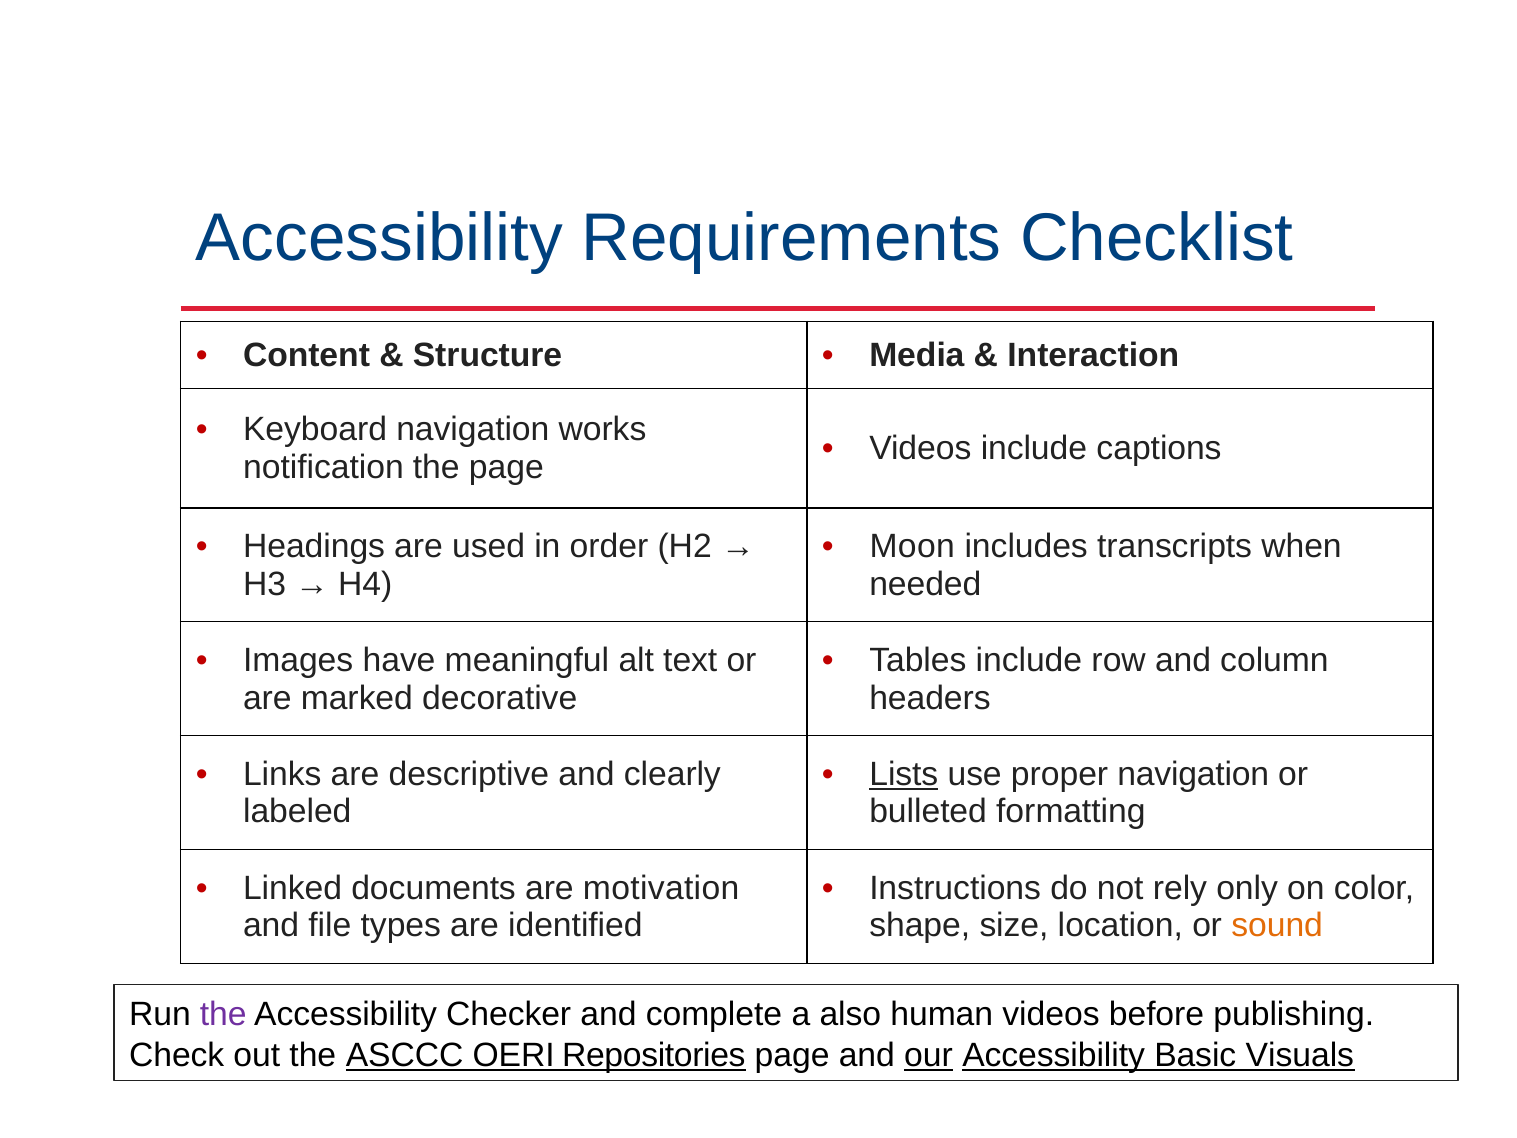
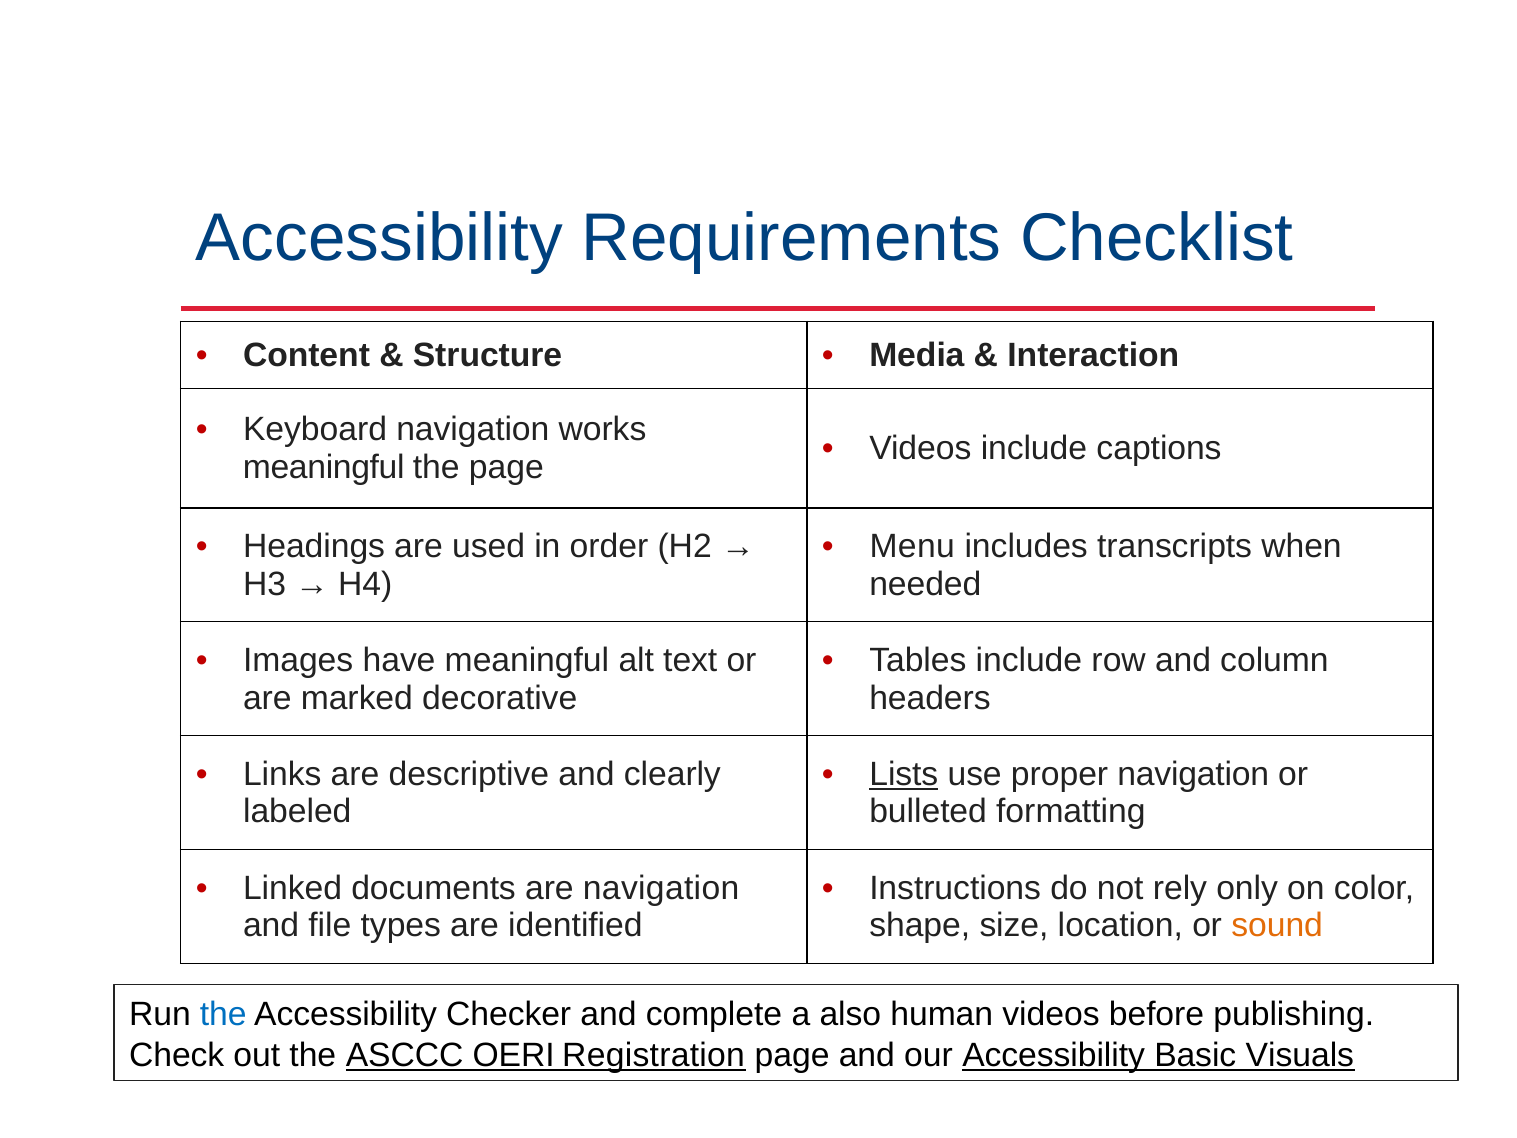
notification: notification -> meaningful (324, 467)
Moon: Moon -> Menu (912, 546)
are motivation: motivation -> navigation (661, 888)
the colour: purple -> blue (223, 1015)
Repositories: Repositories -> Registration (654, 1055)
our underline: present -> none (929, 1055)
